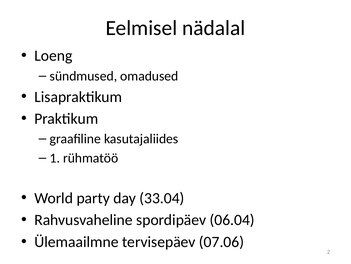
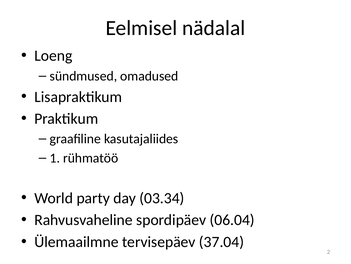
33.04: 33.04 -> 03.34 (162, 198)
07.06: 07.06 -> 37.04 (221, 241)
